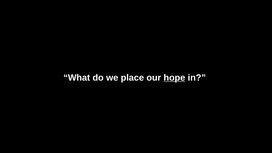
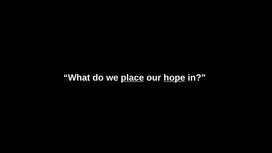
place underline: none -> present (132, 78)
